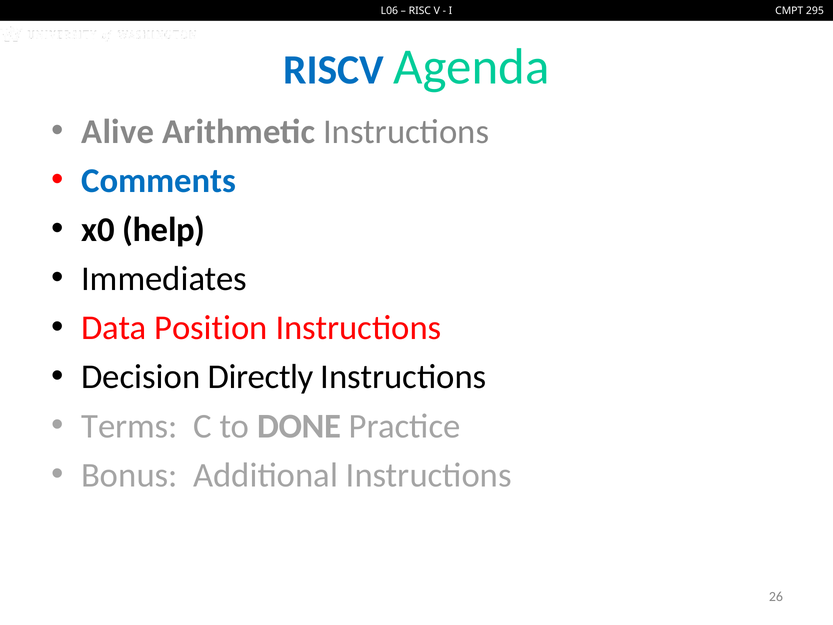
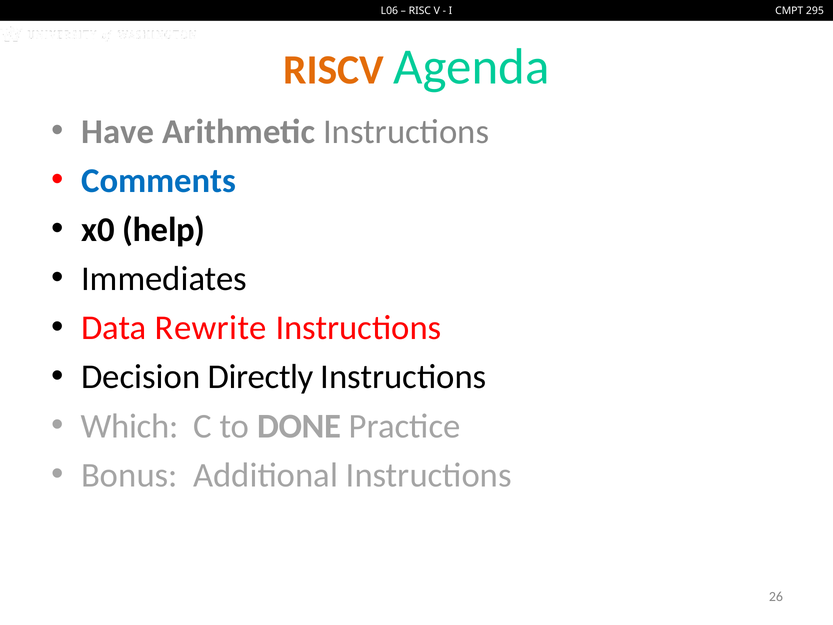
RISCV colour: blue -> orange (334, 70)
Alive: Alive -> Have (118, 132)
Position: Position -> Rewrite (211, 328)
Terms: Terms -> Which (130, 426)
